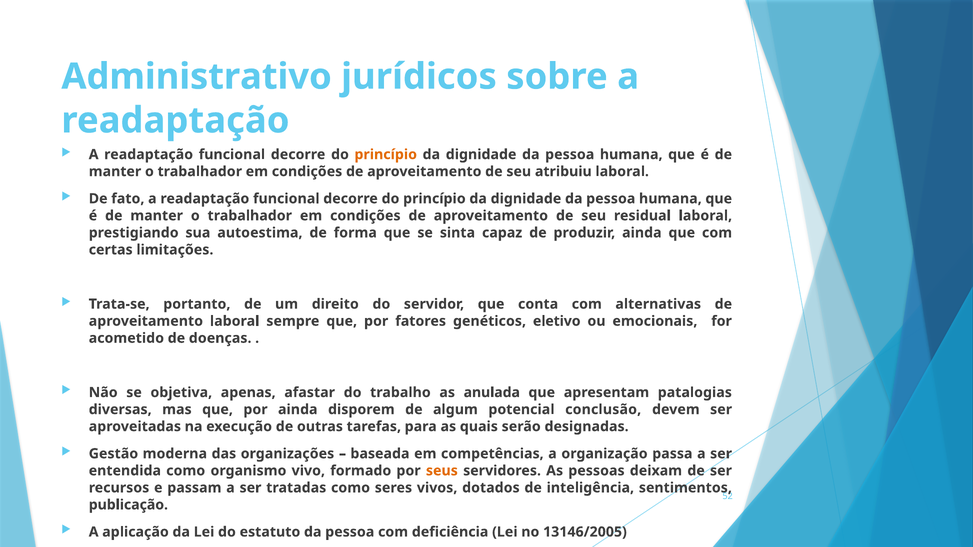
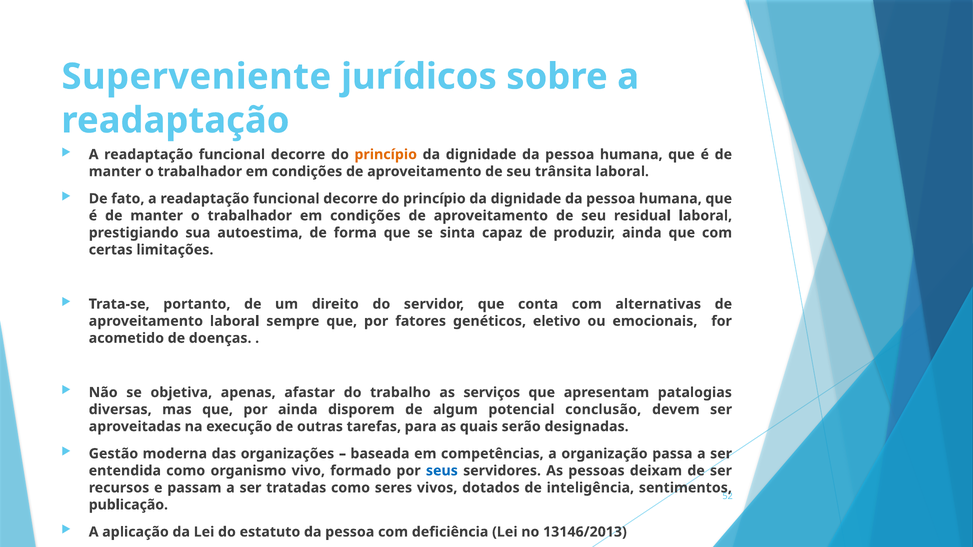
Administrativo: Administrativo -> Superveniente (196, 77)
atribuiu: atribuiu -> trânsita (563, 172)
anulada: anulada -> serviços (492, 393)
seus colour: orange -> blue (442, 471)
13146/2005: 13146/2005 -> 13146/2013 (585, 532)
